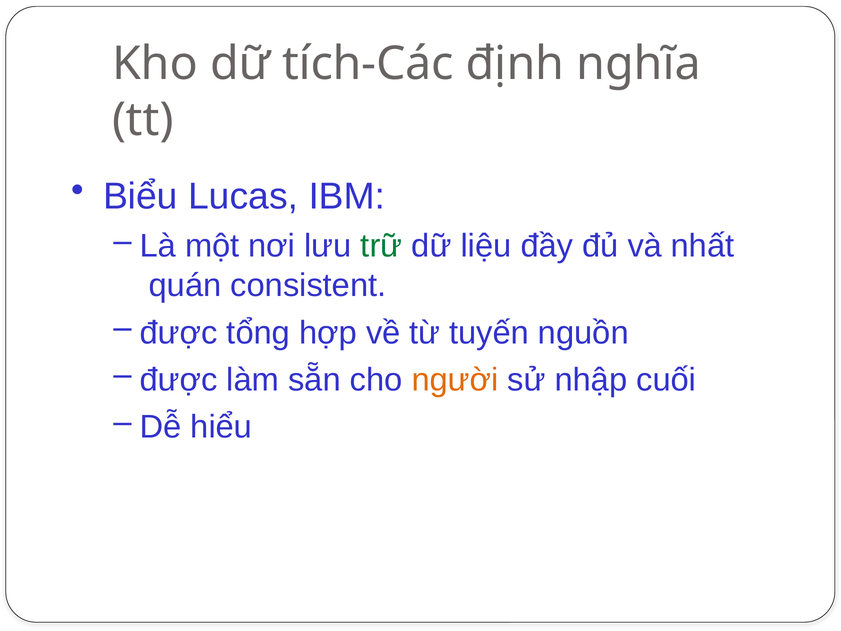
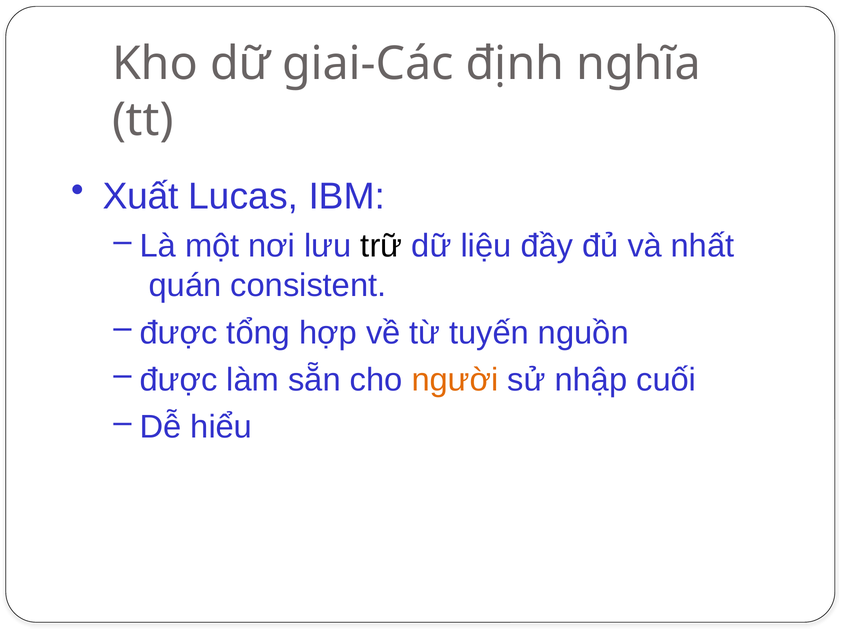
tích-Các: tích-Các -> giai-Các (368, 64)
Biểu: Biểu -> Xuất (141, 197)
trữ colour: green -> black (381, 246)
